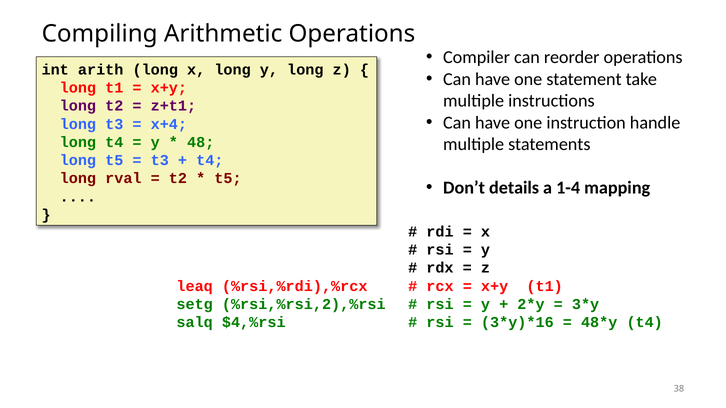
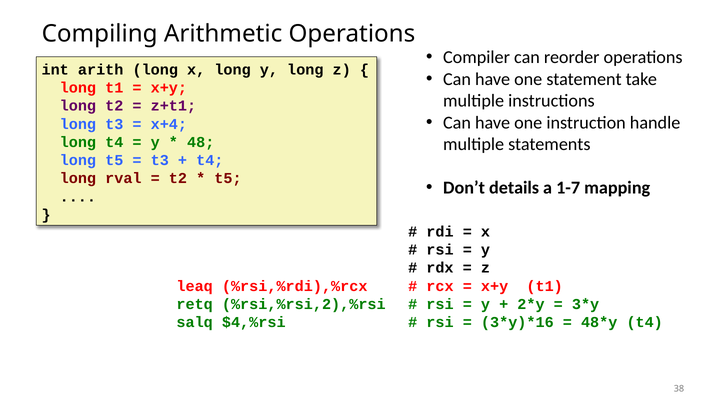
1-4: 1-4 -> 1-7 (568, 188)
setg: setg -> retq (195, 304)
